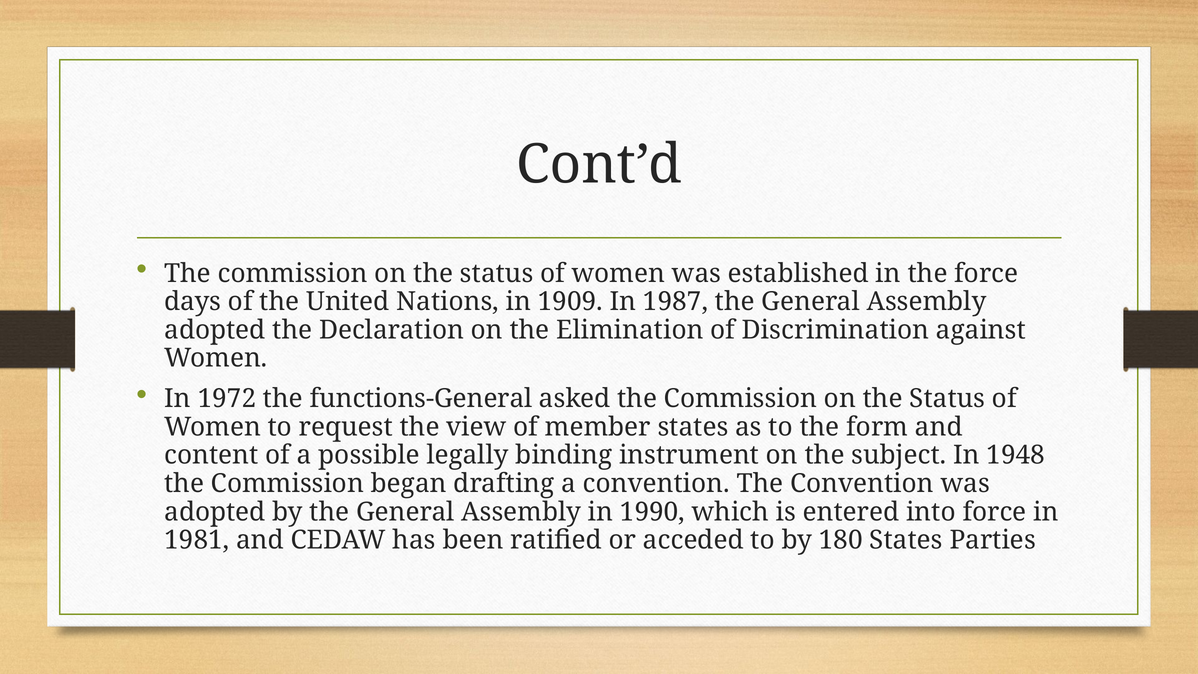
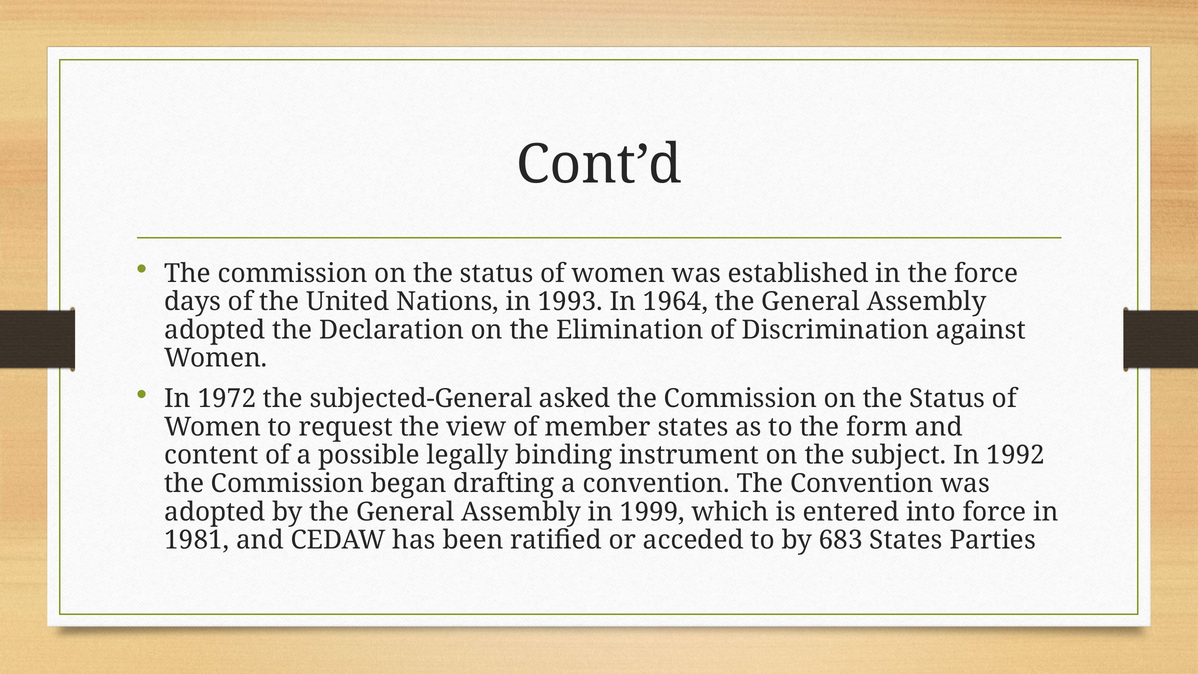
1909: 1909 -> 1993 (570, 302)
1987: 1987 -> 1964 (676, 302)
functions-General: functions-General -> subjected-General (421, 399)
1948: 1948 -> 1992 (1016, 455)
1990: 1990 -> 1999 (653, 512)
180: 180 -> 683 (841, 540)
